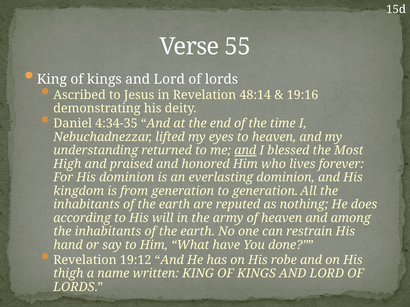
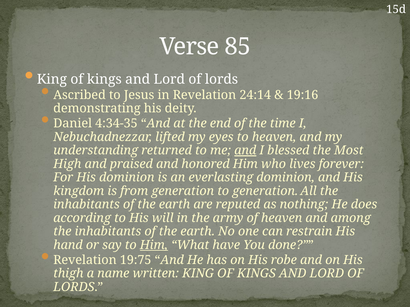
55: 55 -> 85 (238, 47)
48:14: 48:14 -> 24:14 (255, 95)
Him underline: none -> present (154, 245)
19:12: 19:12 -> 19:75 (136, 260)
